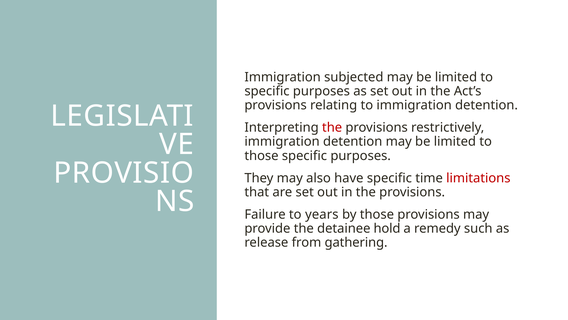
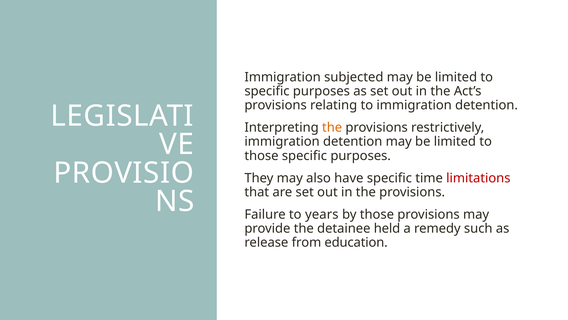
the colour: red -> orange (332, 127)
hold: hold -> held (387, 228)
gathering: gathering -> education (356, 242)
